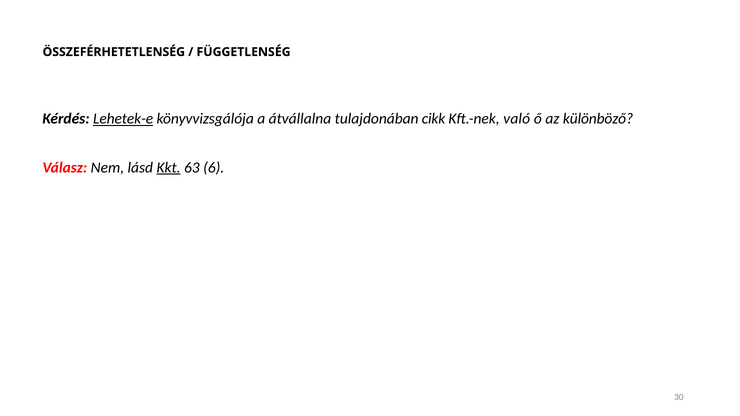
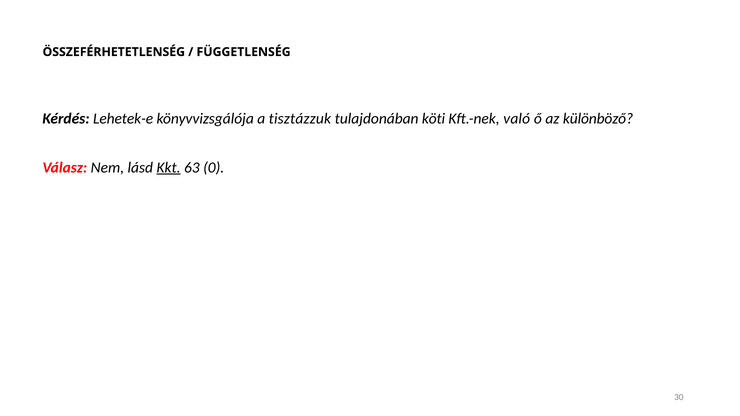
Lehetek-e underline: present -> none (123, 119)
átvállalna: átvállalna -> tisztázzuk (300, 119)
cikk: cikk -> köti (434, 119)
6: 6 -> 0 (214, 168)
